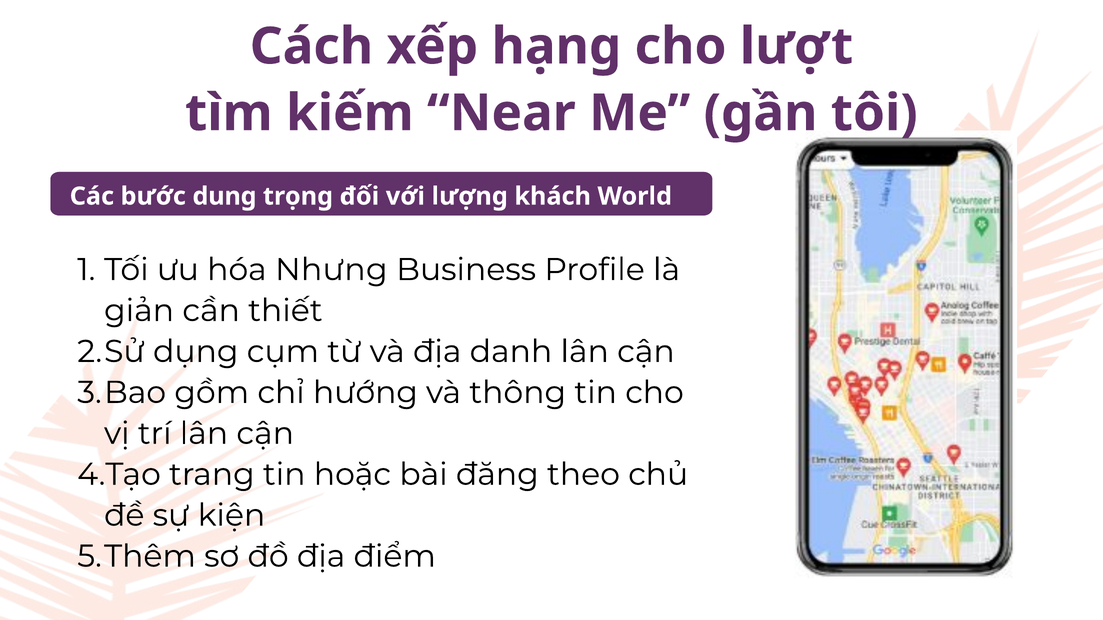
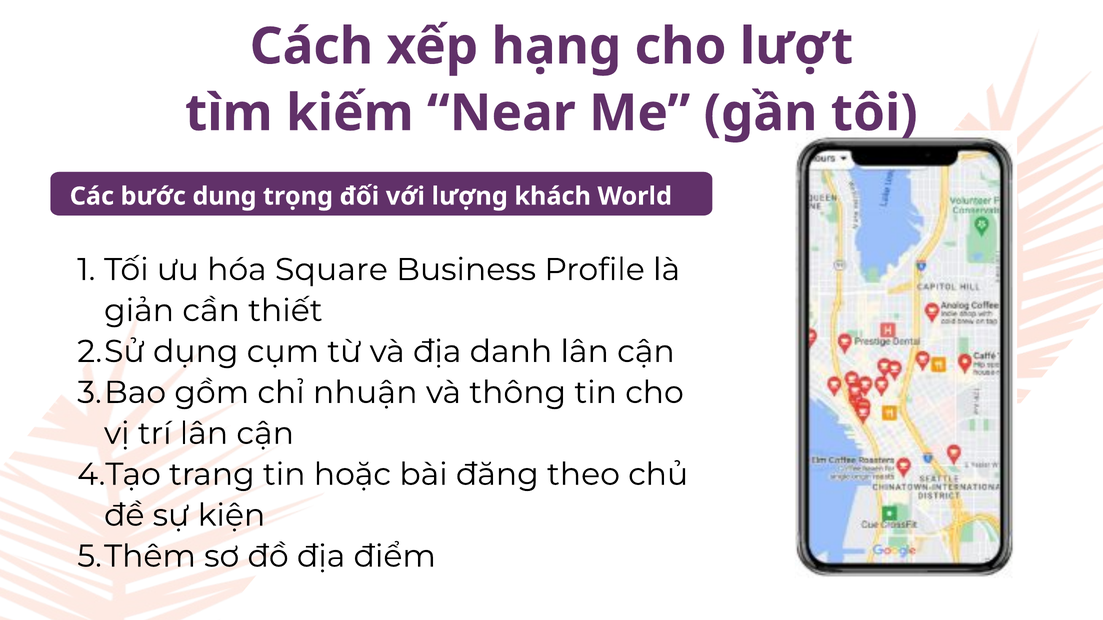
Nhưng: Nhưng -> Square (331, 270)
hướng: hướng -> nhuận (365, 393)
